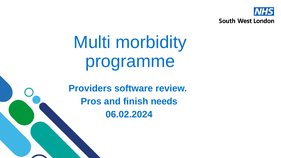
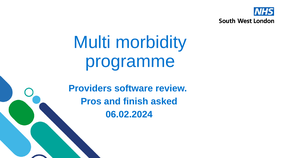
needs: needs -> asked (164, 101)
